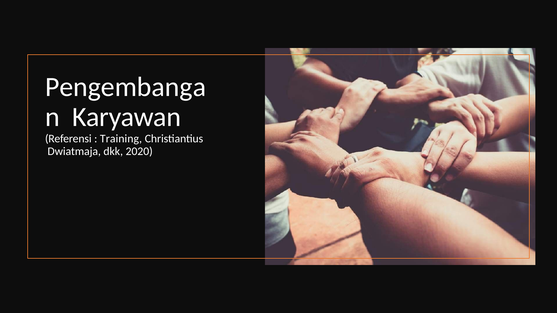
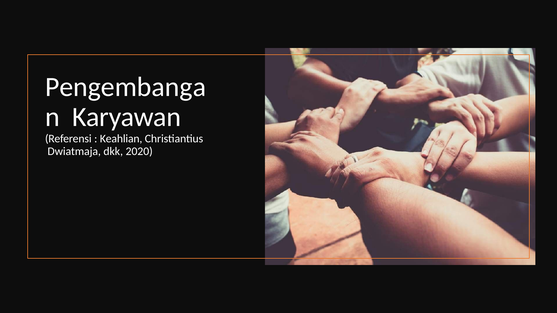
Training: Training -> Keahlian (121, 139)
